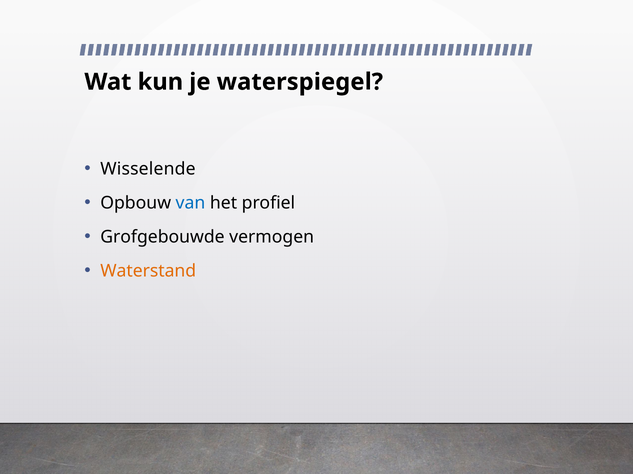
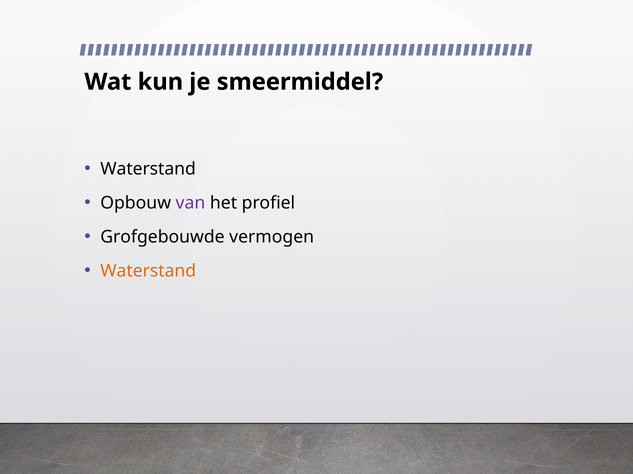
waterspiegel: waterspiegel -> smeermiddel (300, 82)
Wisselende: Wisselende -> Waterstand (148, 169)
van colour: blue -> purple (190, 203)
